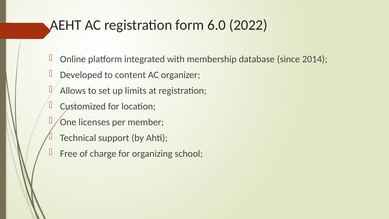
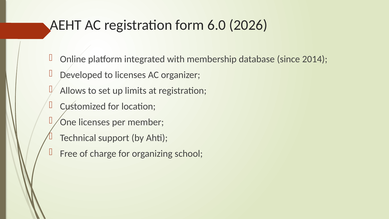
2022: 2022 -> 2026 (248, 25)
to content: content -> licenses (130, 75)
